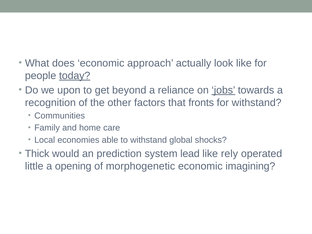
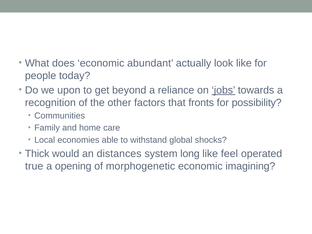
approach: approach -> abundant (150, 63)
today underline: present -> none (75, 76)
for withstand: withstand -> possibility (257, 103)
prediction: prediction -> distances (119, 154)
lead: lead -> long (190, 154)
rely: rely -> feel (229, 154)
little: little -> true (34, 166)
